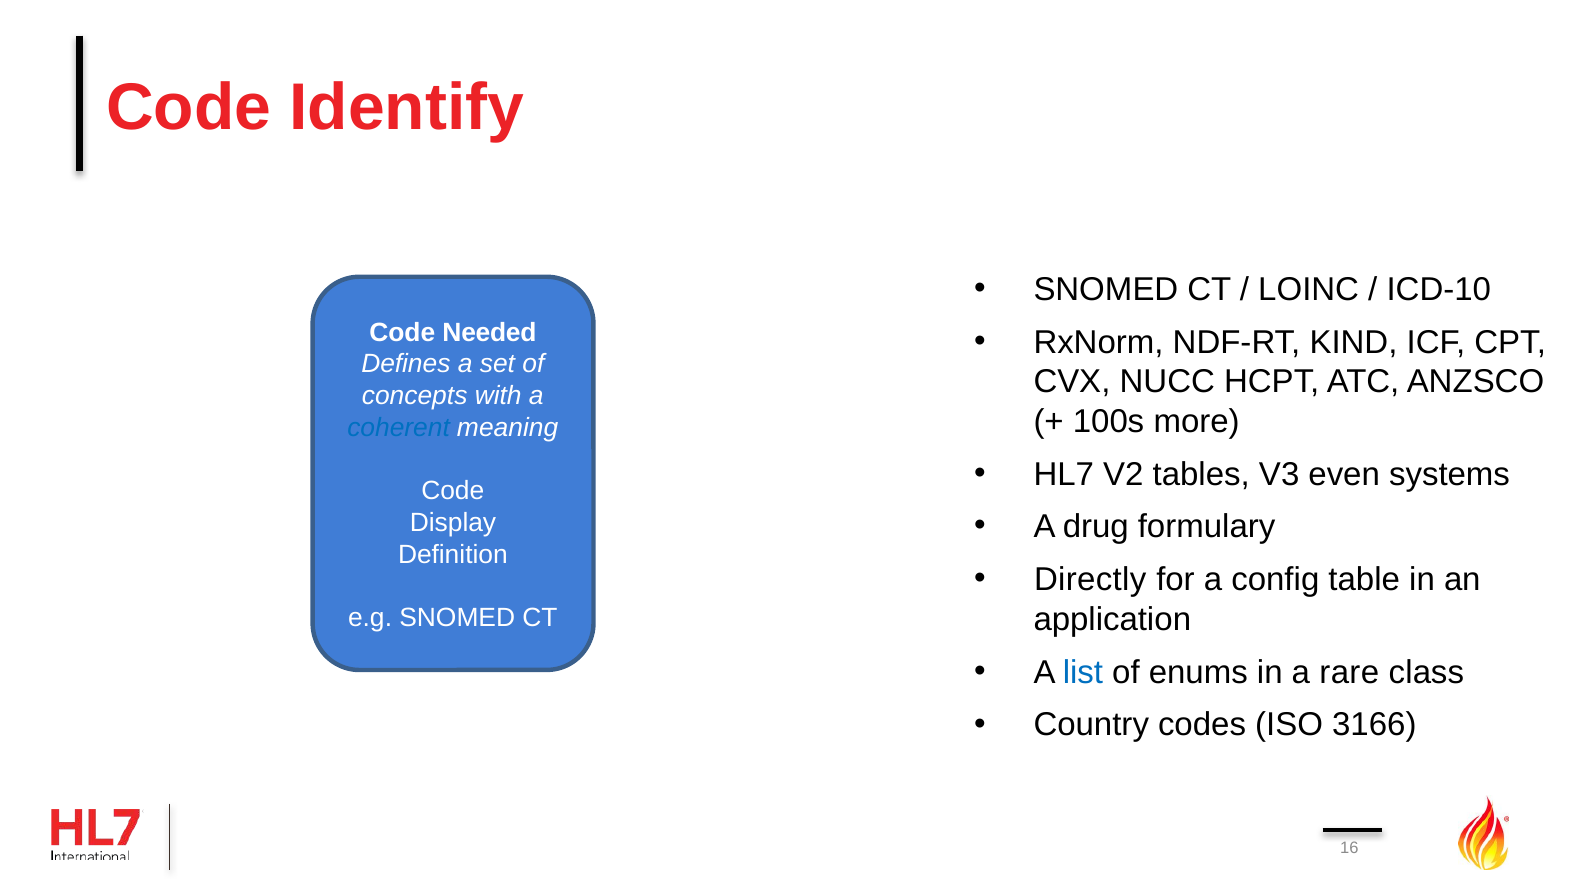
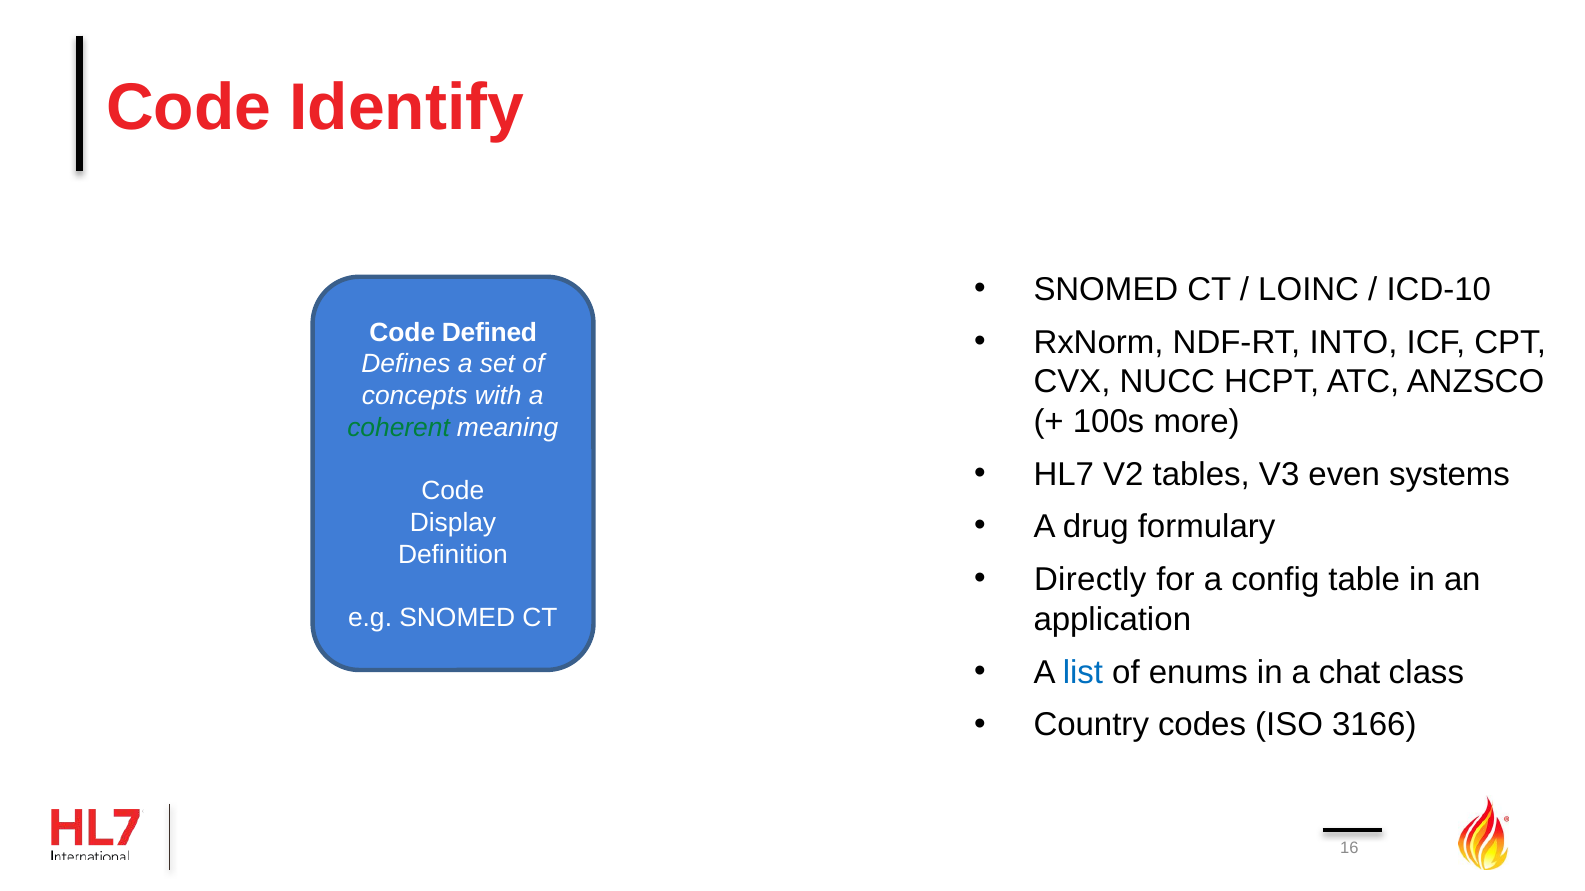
Needed: Needed -> Defined (490, 333)
KIND: KIND -> INTO (1353, 342)
coherent colour: blue -> green (399, 428)
rare: rare -> chat (1350, 673)
